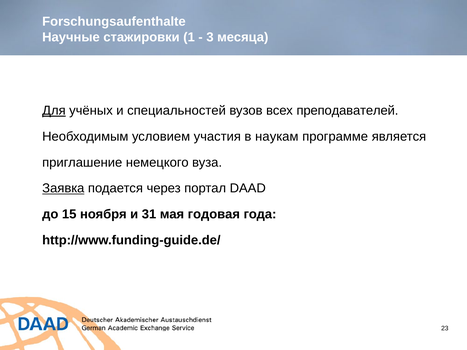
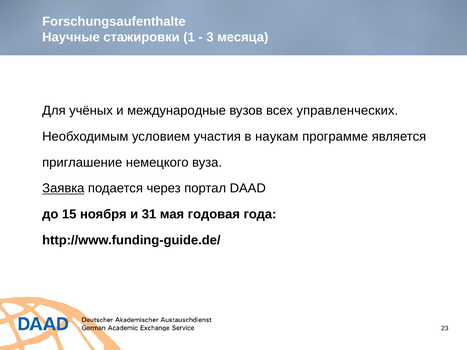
Для underline: present -> none (54, 111)
специальностей: специальностей -> международные (177, 111)
преподавателей: преподавателей -> управленческих (347, 111)
